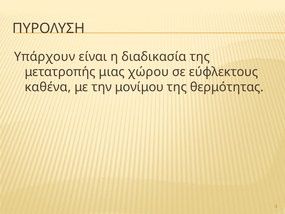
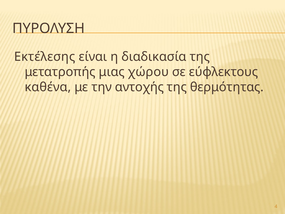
Υπάρχουν: Υπάρχουν -> Εκτέλεσης (45, 57)
μονίμου: μονίμου -> αντοχής (139, 87)
